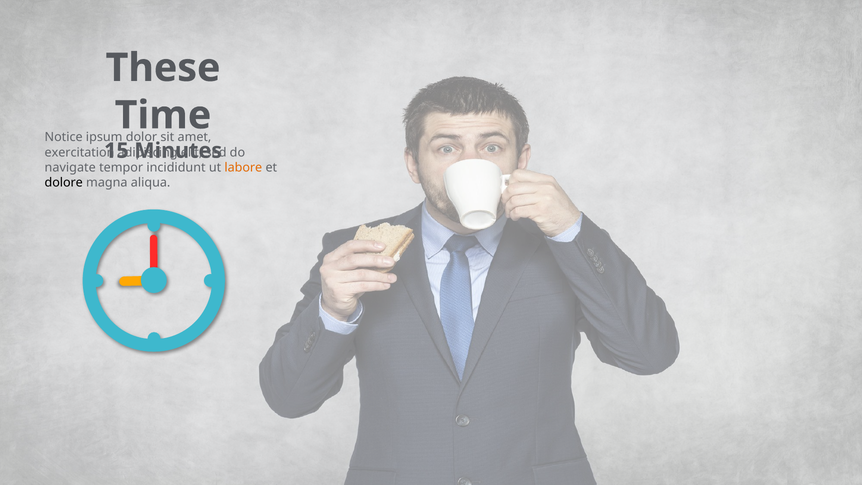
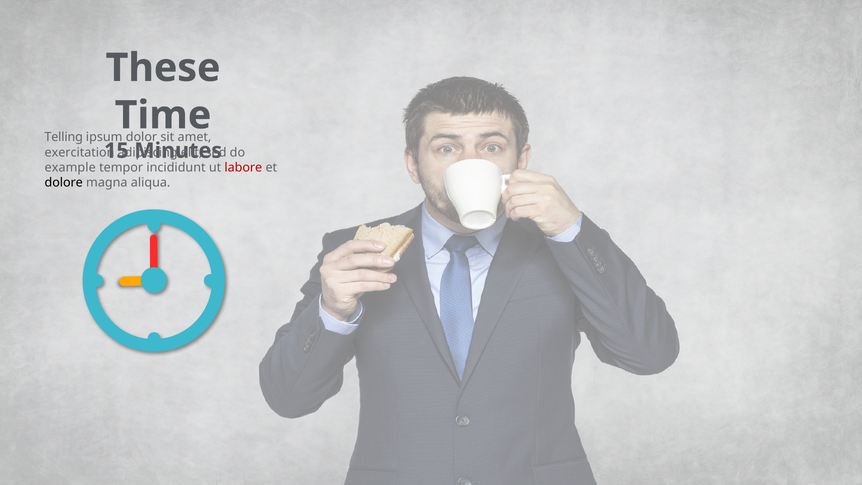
Notice: Notice -> Telling (64, 137)
navigate: navigate -> example (70, 167)
labore colour: orange -> red (243, 167)
